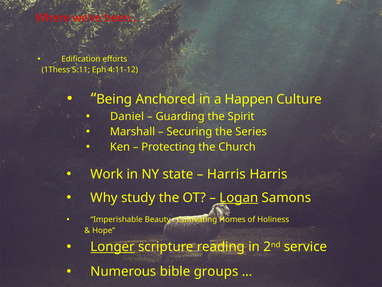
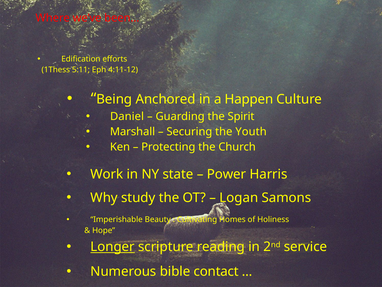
Series: Series -> Youth (251, 131)
Harris: Harris -> Power (227, 174)
Logan underline: present -> none (239, 197)
groups: groups -> contact (216, 271)
